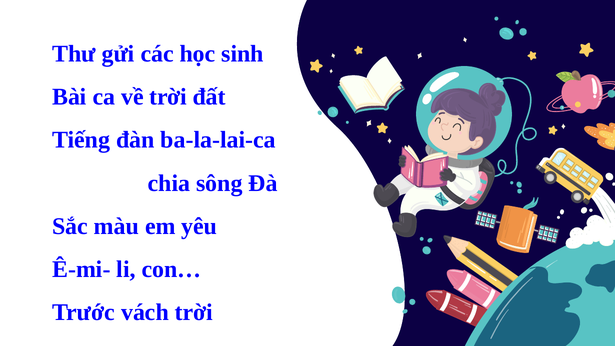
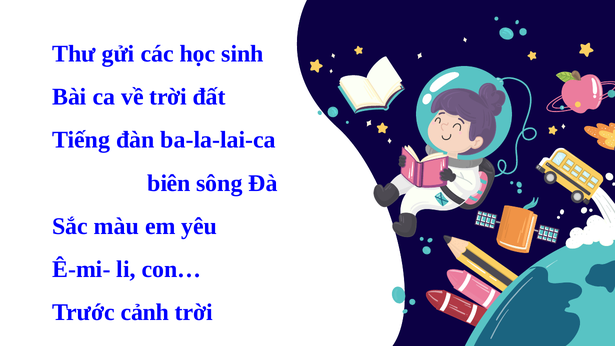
chia: chia -> biên (169, 183)
vách: vách -> cảnh (145, 312)
